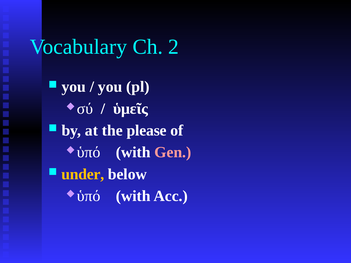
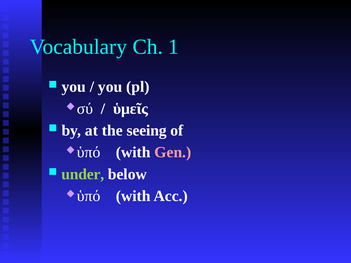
2: 2 -> 1 (174, 47)
please: please -> seeing (147, 131)
under colour: yellow -> light green (83, 174)
